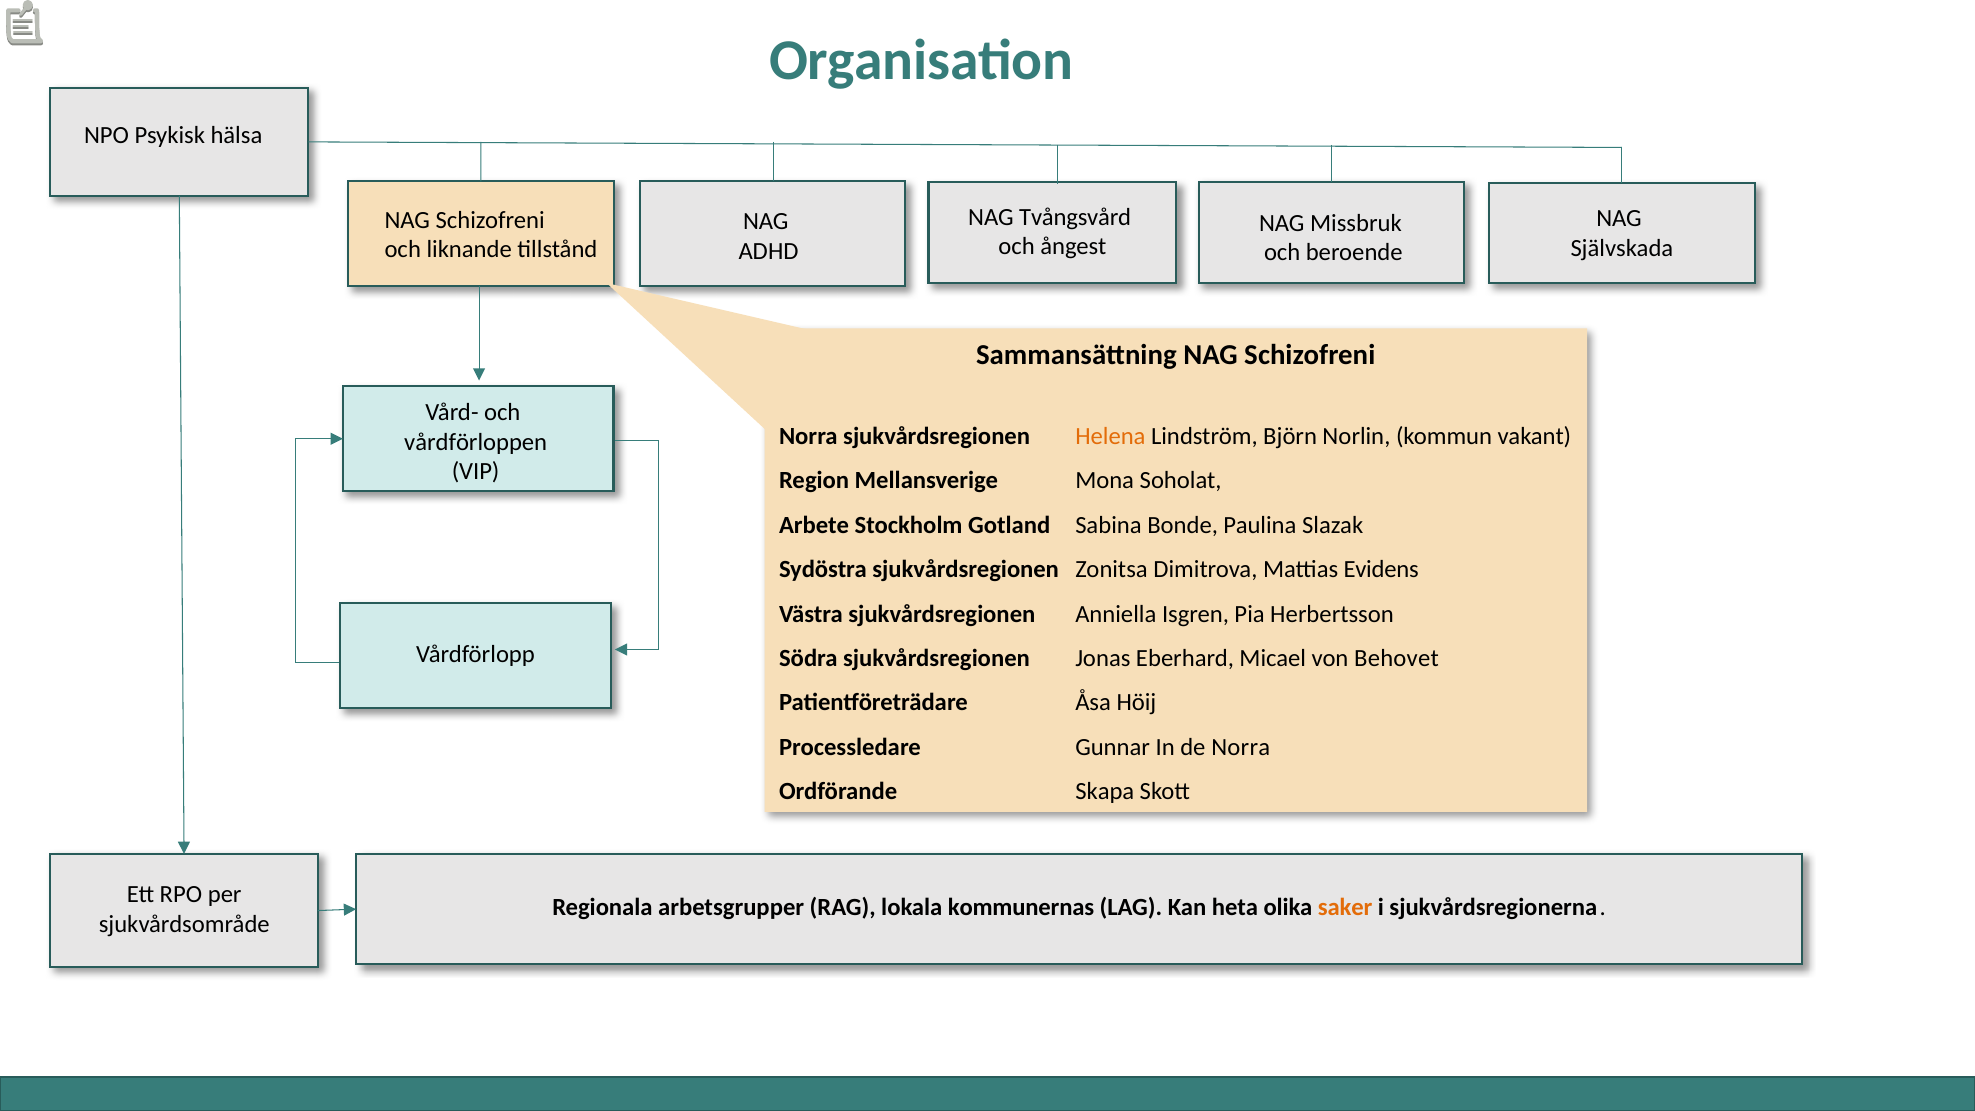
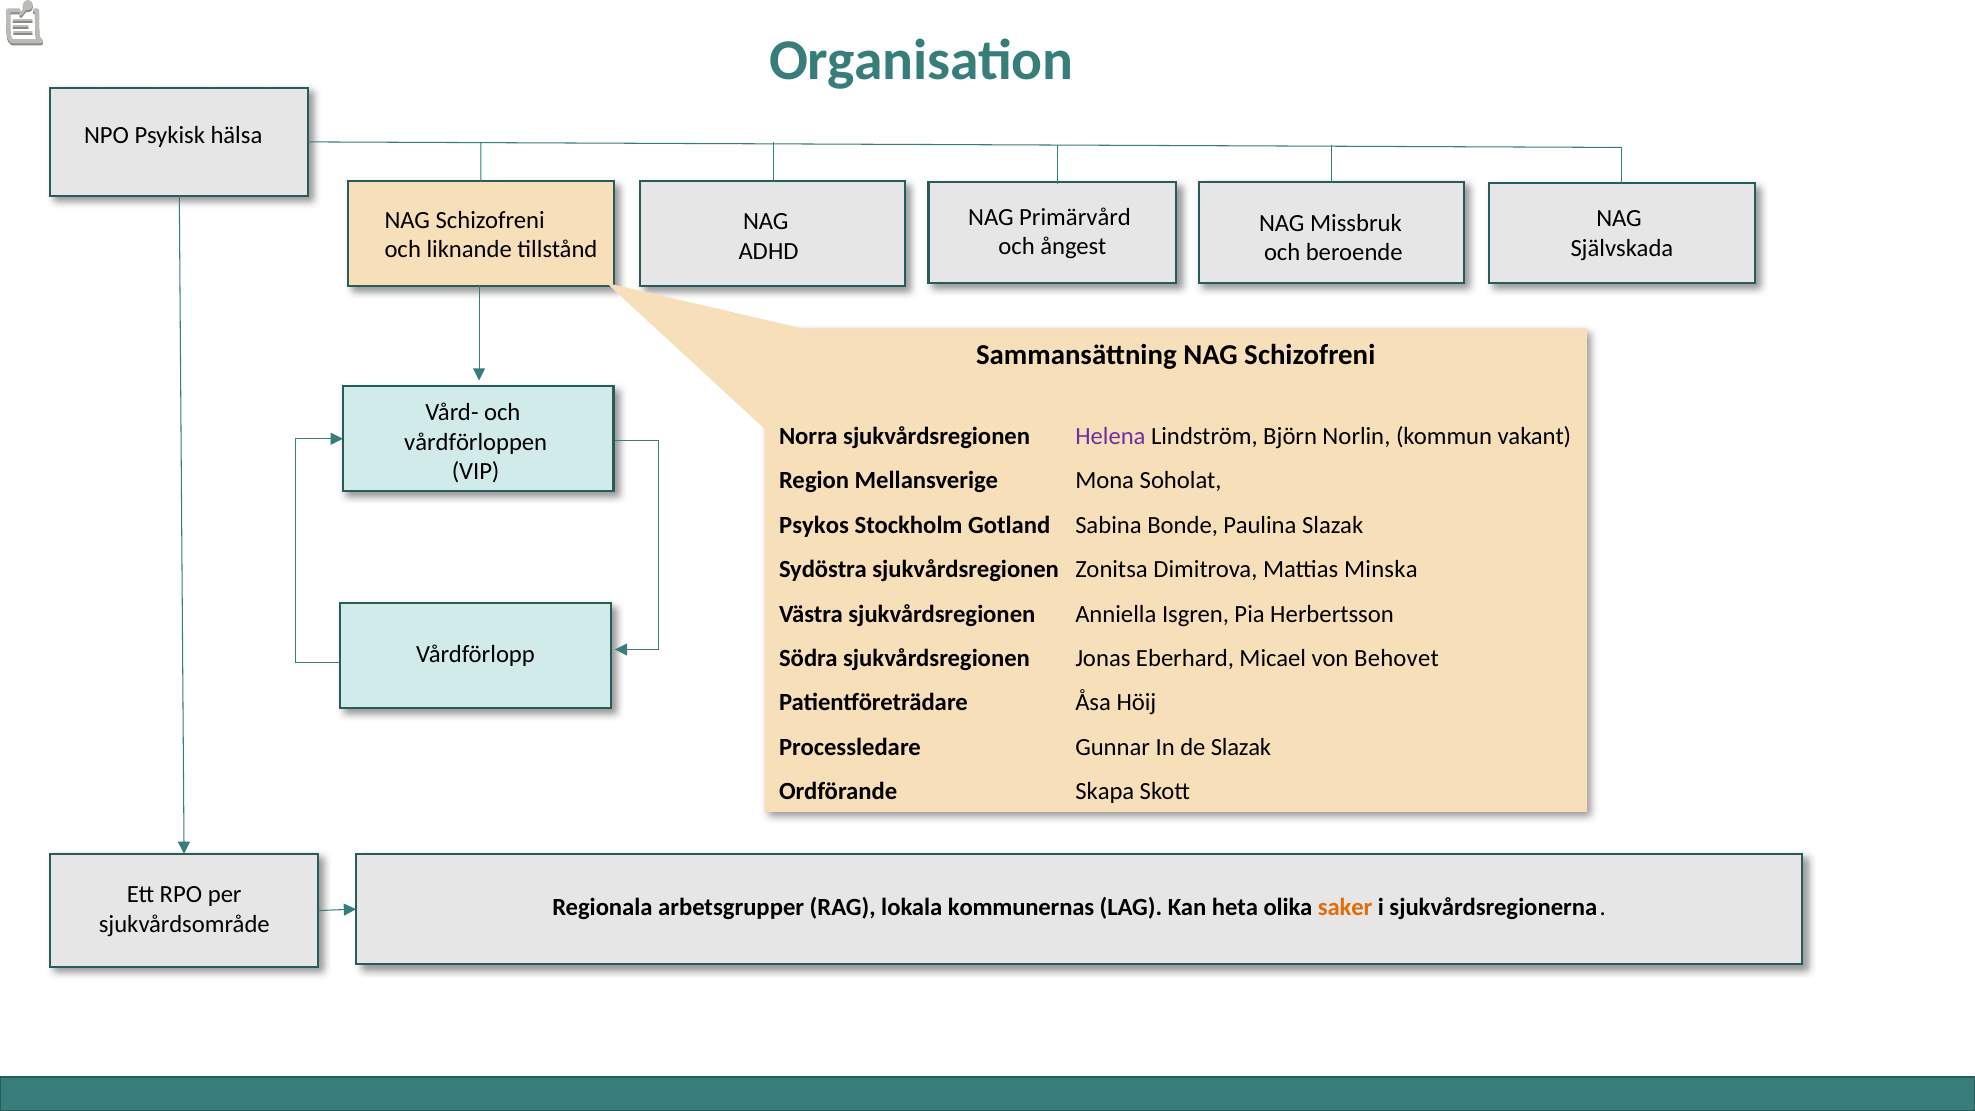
Tvångsvård: Tvångsvård -> Primärvård (1075, 217)
Helena colour: orange -> purple (1110, 436)
Arbete: Arbete -> Psykos (814, 525)
Evidens: Evidens -> Minska (1381, 569)
de Norra: Norra -> Slazak (1241, 747)
